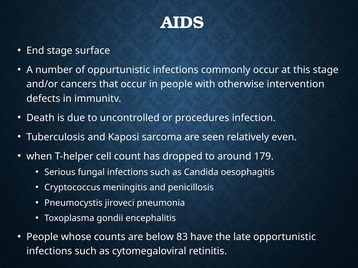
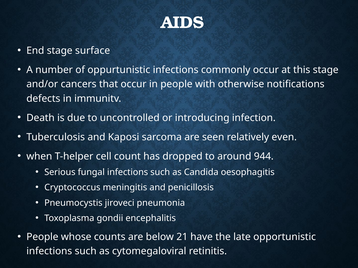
intervention: intervention -> notifications (296, 84)
procedures: procedures -> introducing (202, 118)
179: 179 -> 944 (264, 157)
83: 83 -> 21 (182, 237)
